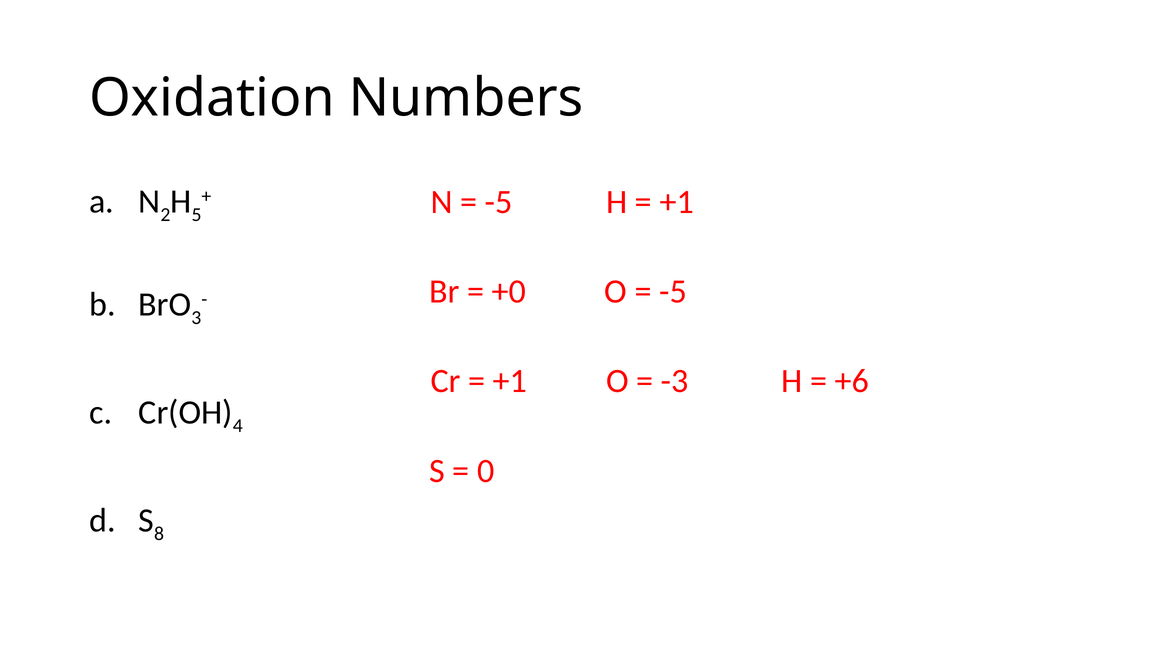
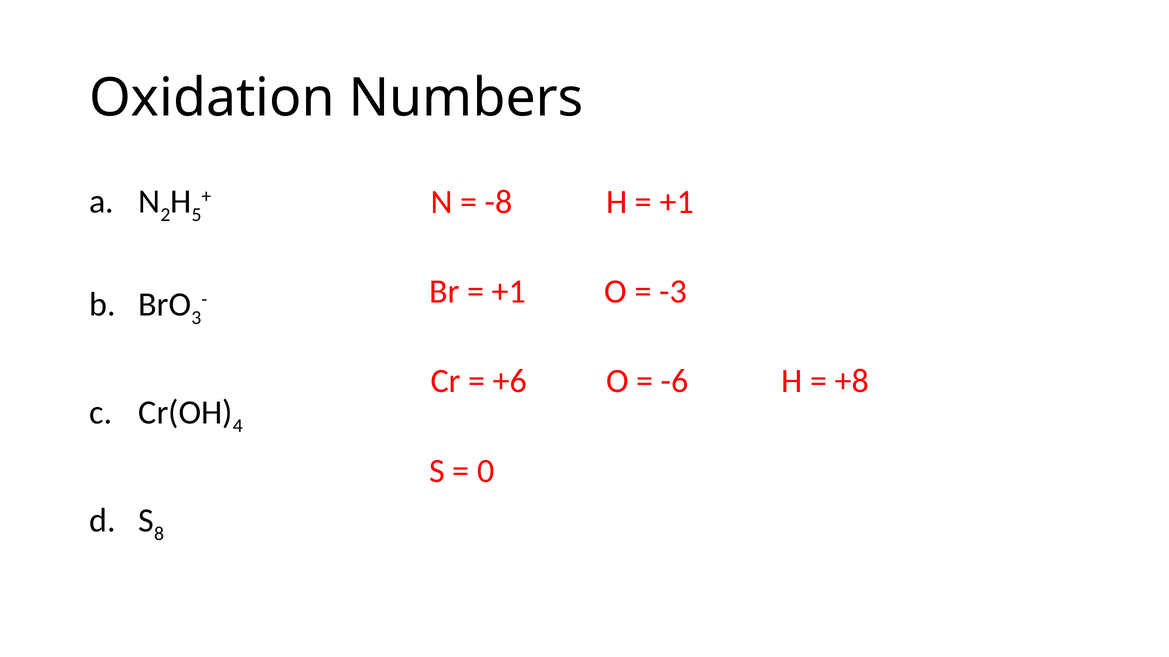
-5: -5 -> -8 (499, 202)
+0: +0 -> +1 (509, 292)
-5: -5 -> -3 (673, 292)
+1: +1 -> +6 (510, 381)
-3: -3 -> -6 (675, 381)
+6: +6 -> +8 (852, 381)
